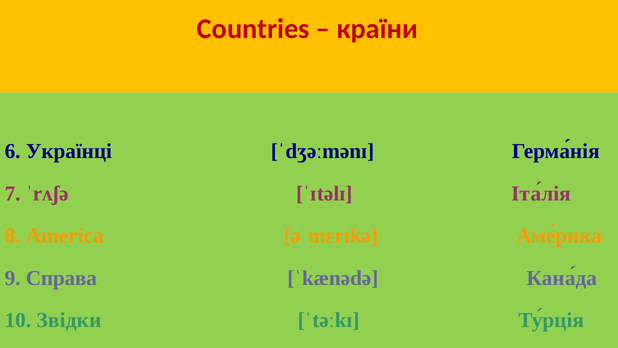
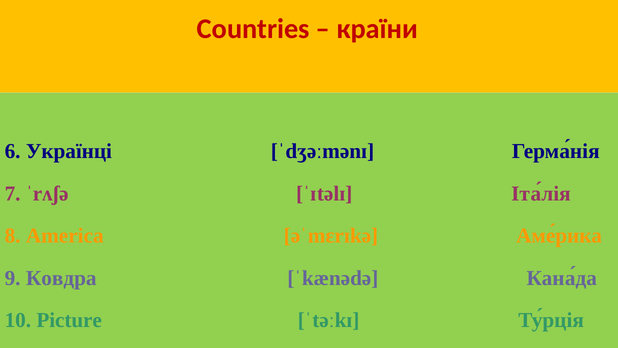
Справа: Справа -> Ковдра (61, 278)
Звідки: Звідки -> Picture (69, 320)
